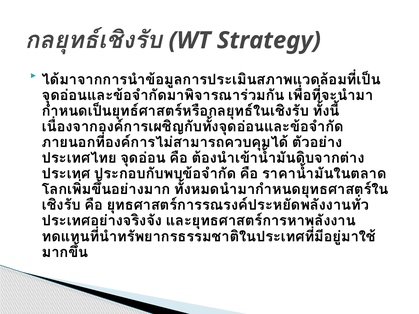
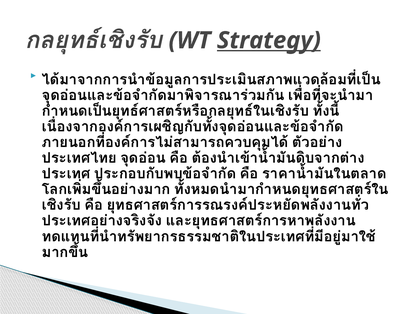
Strategy underline: none -> present (269, 40)
